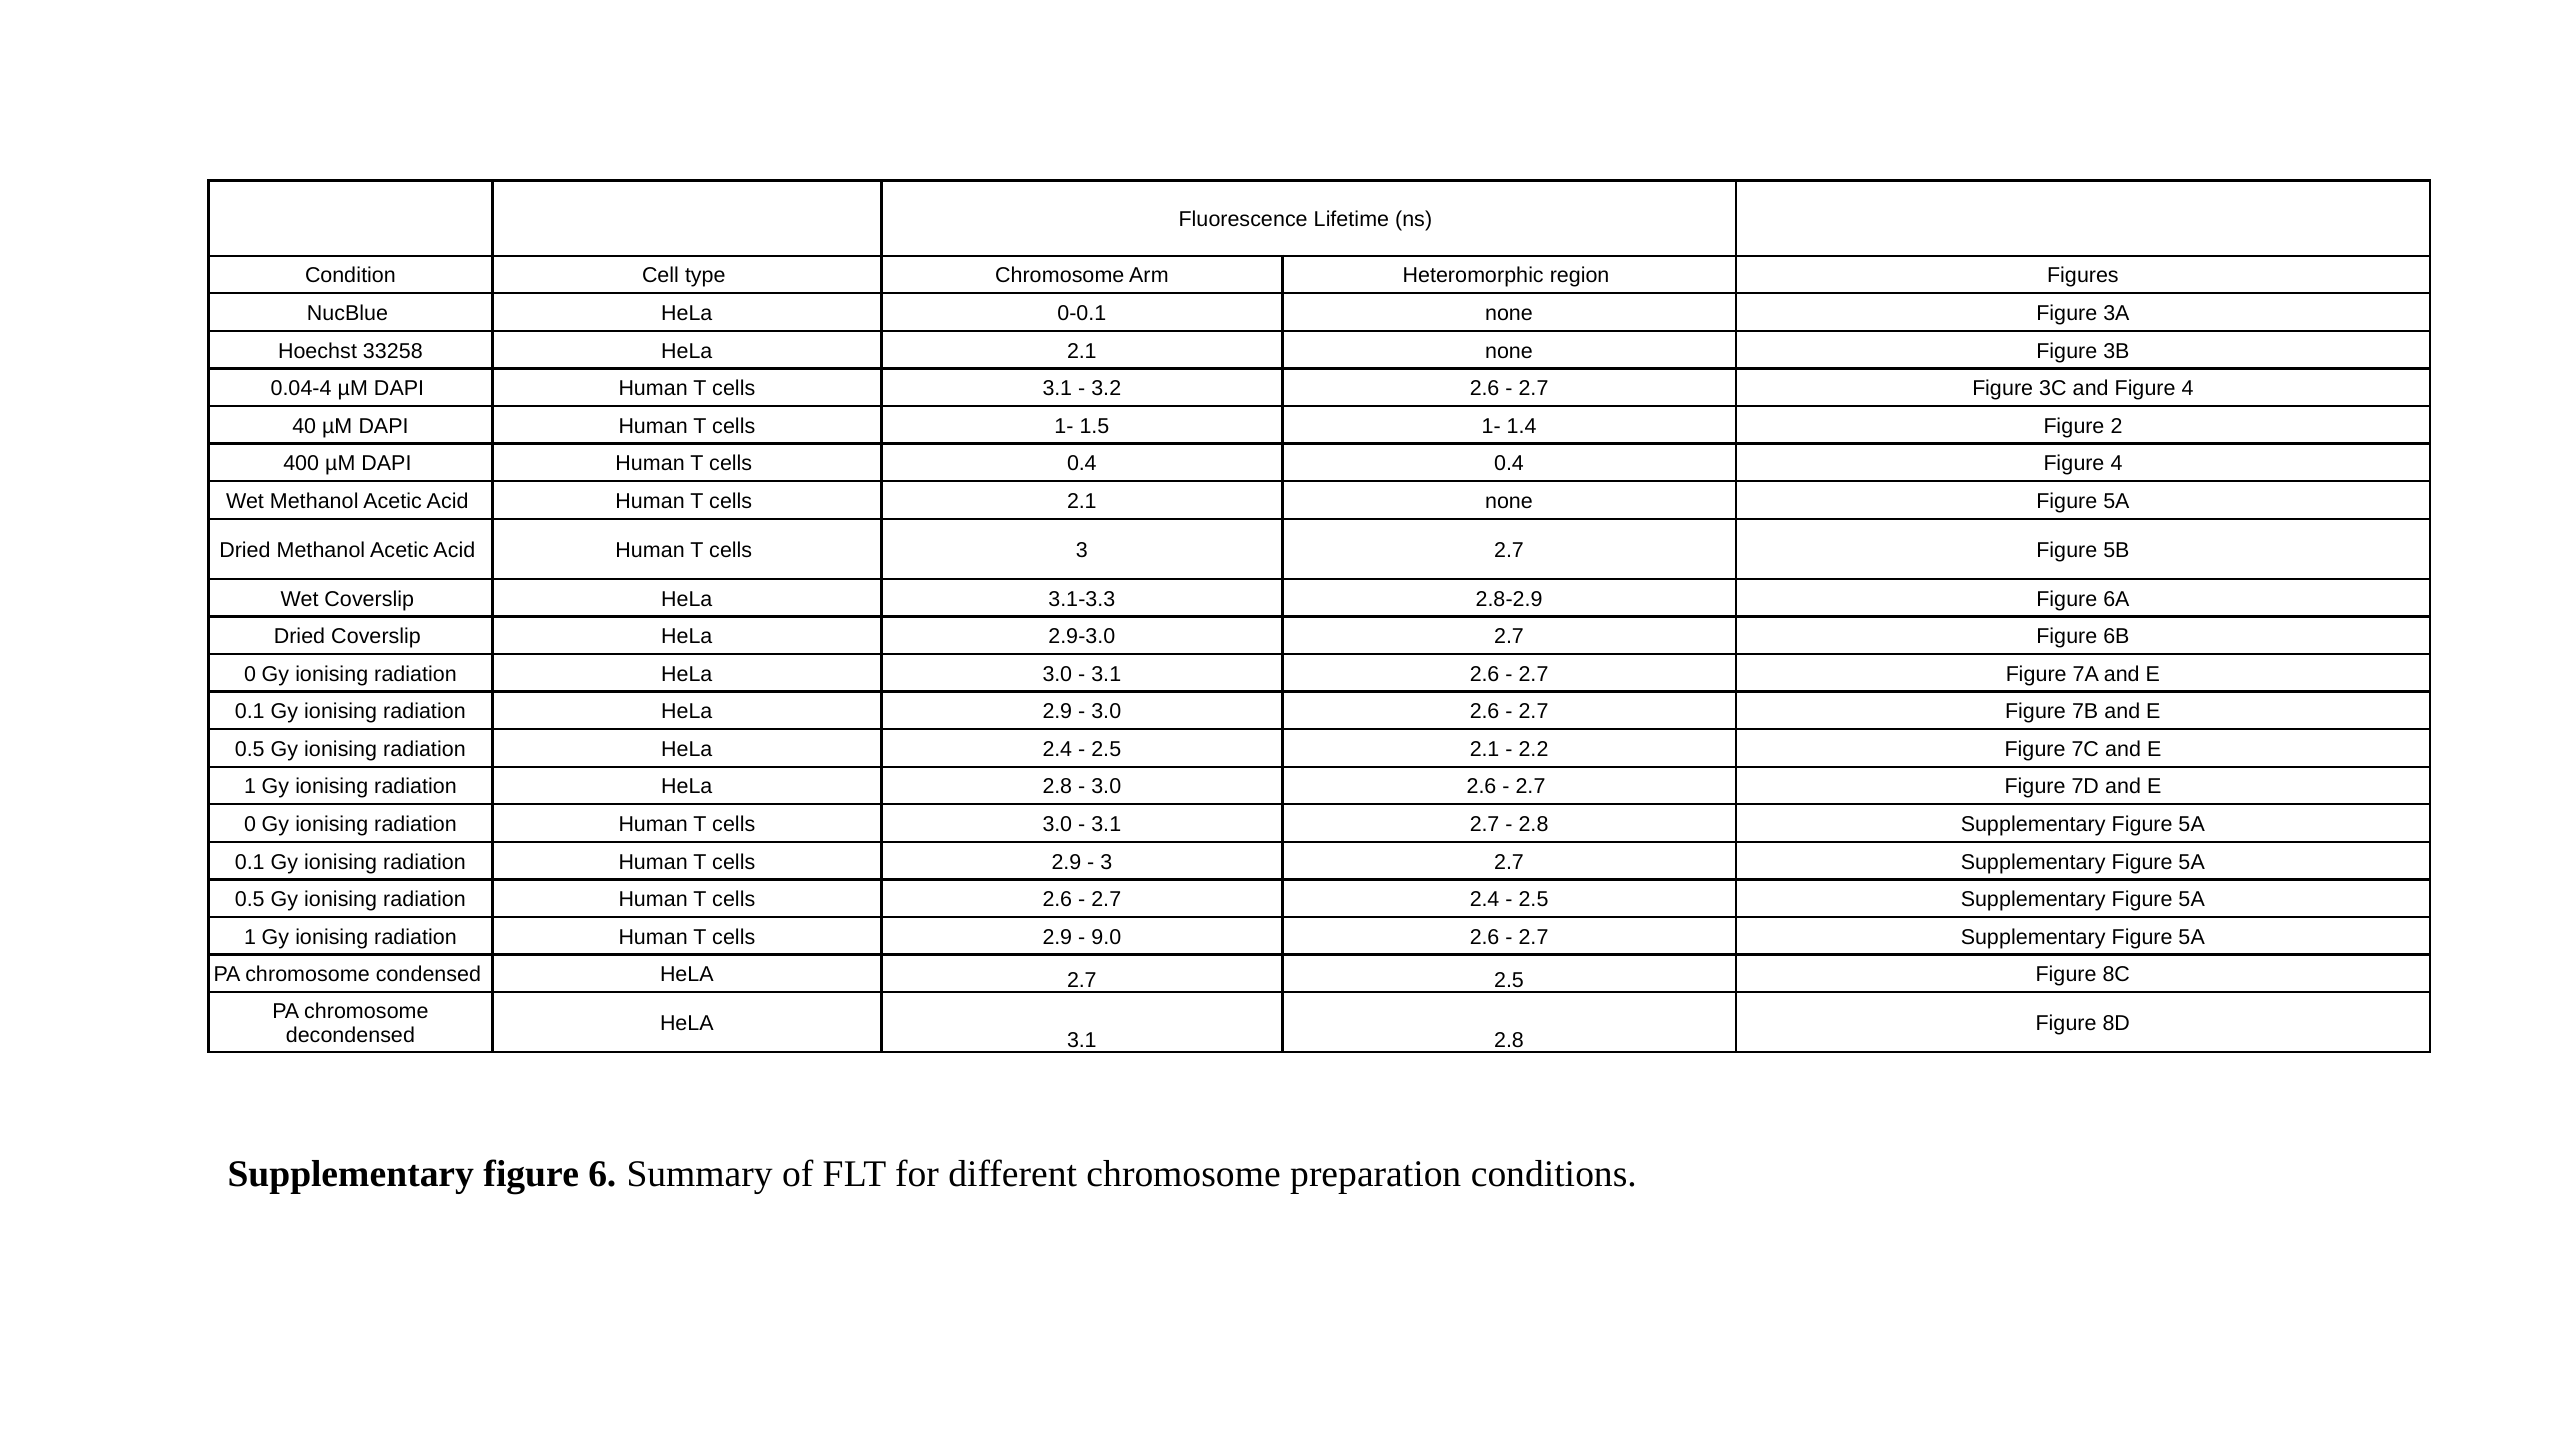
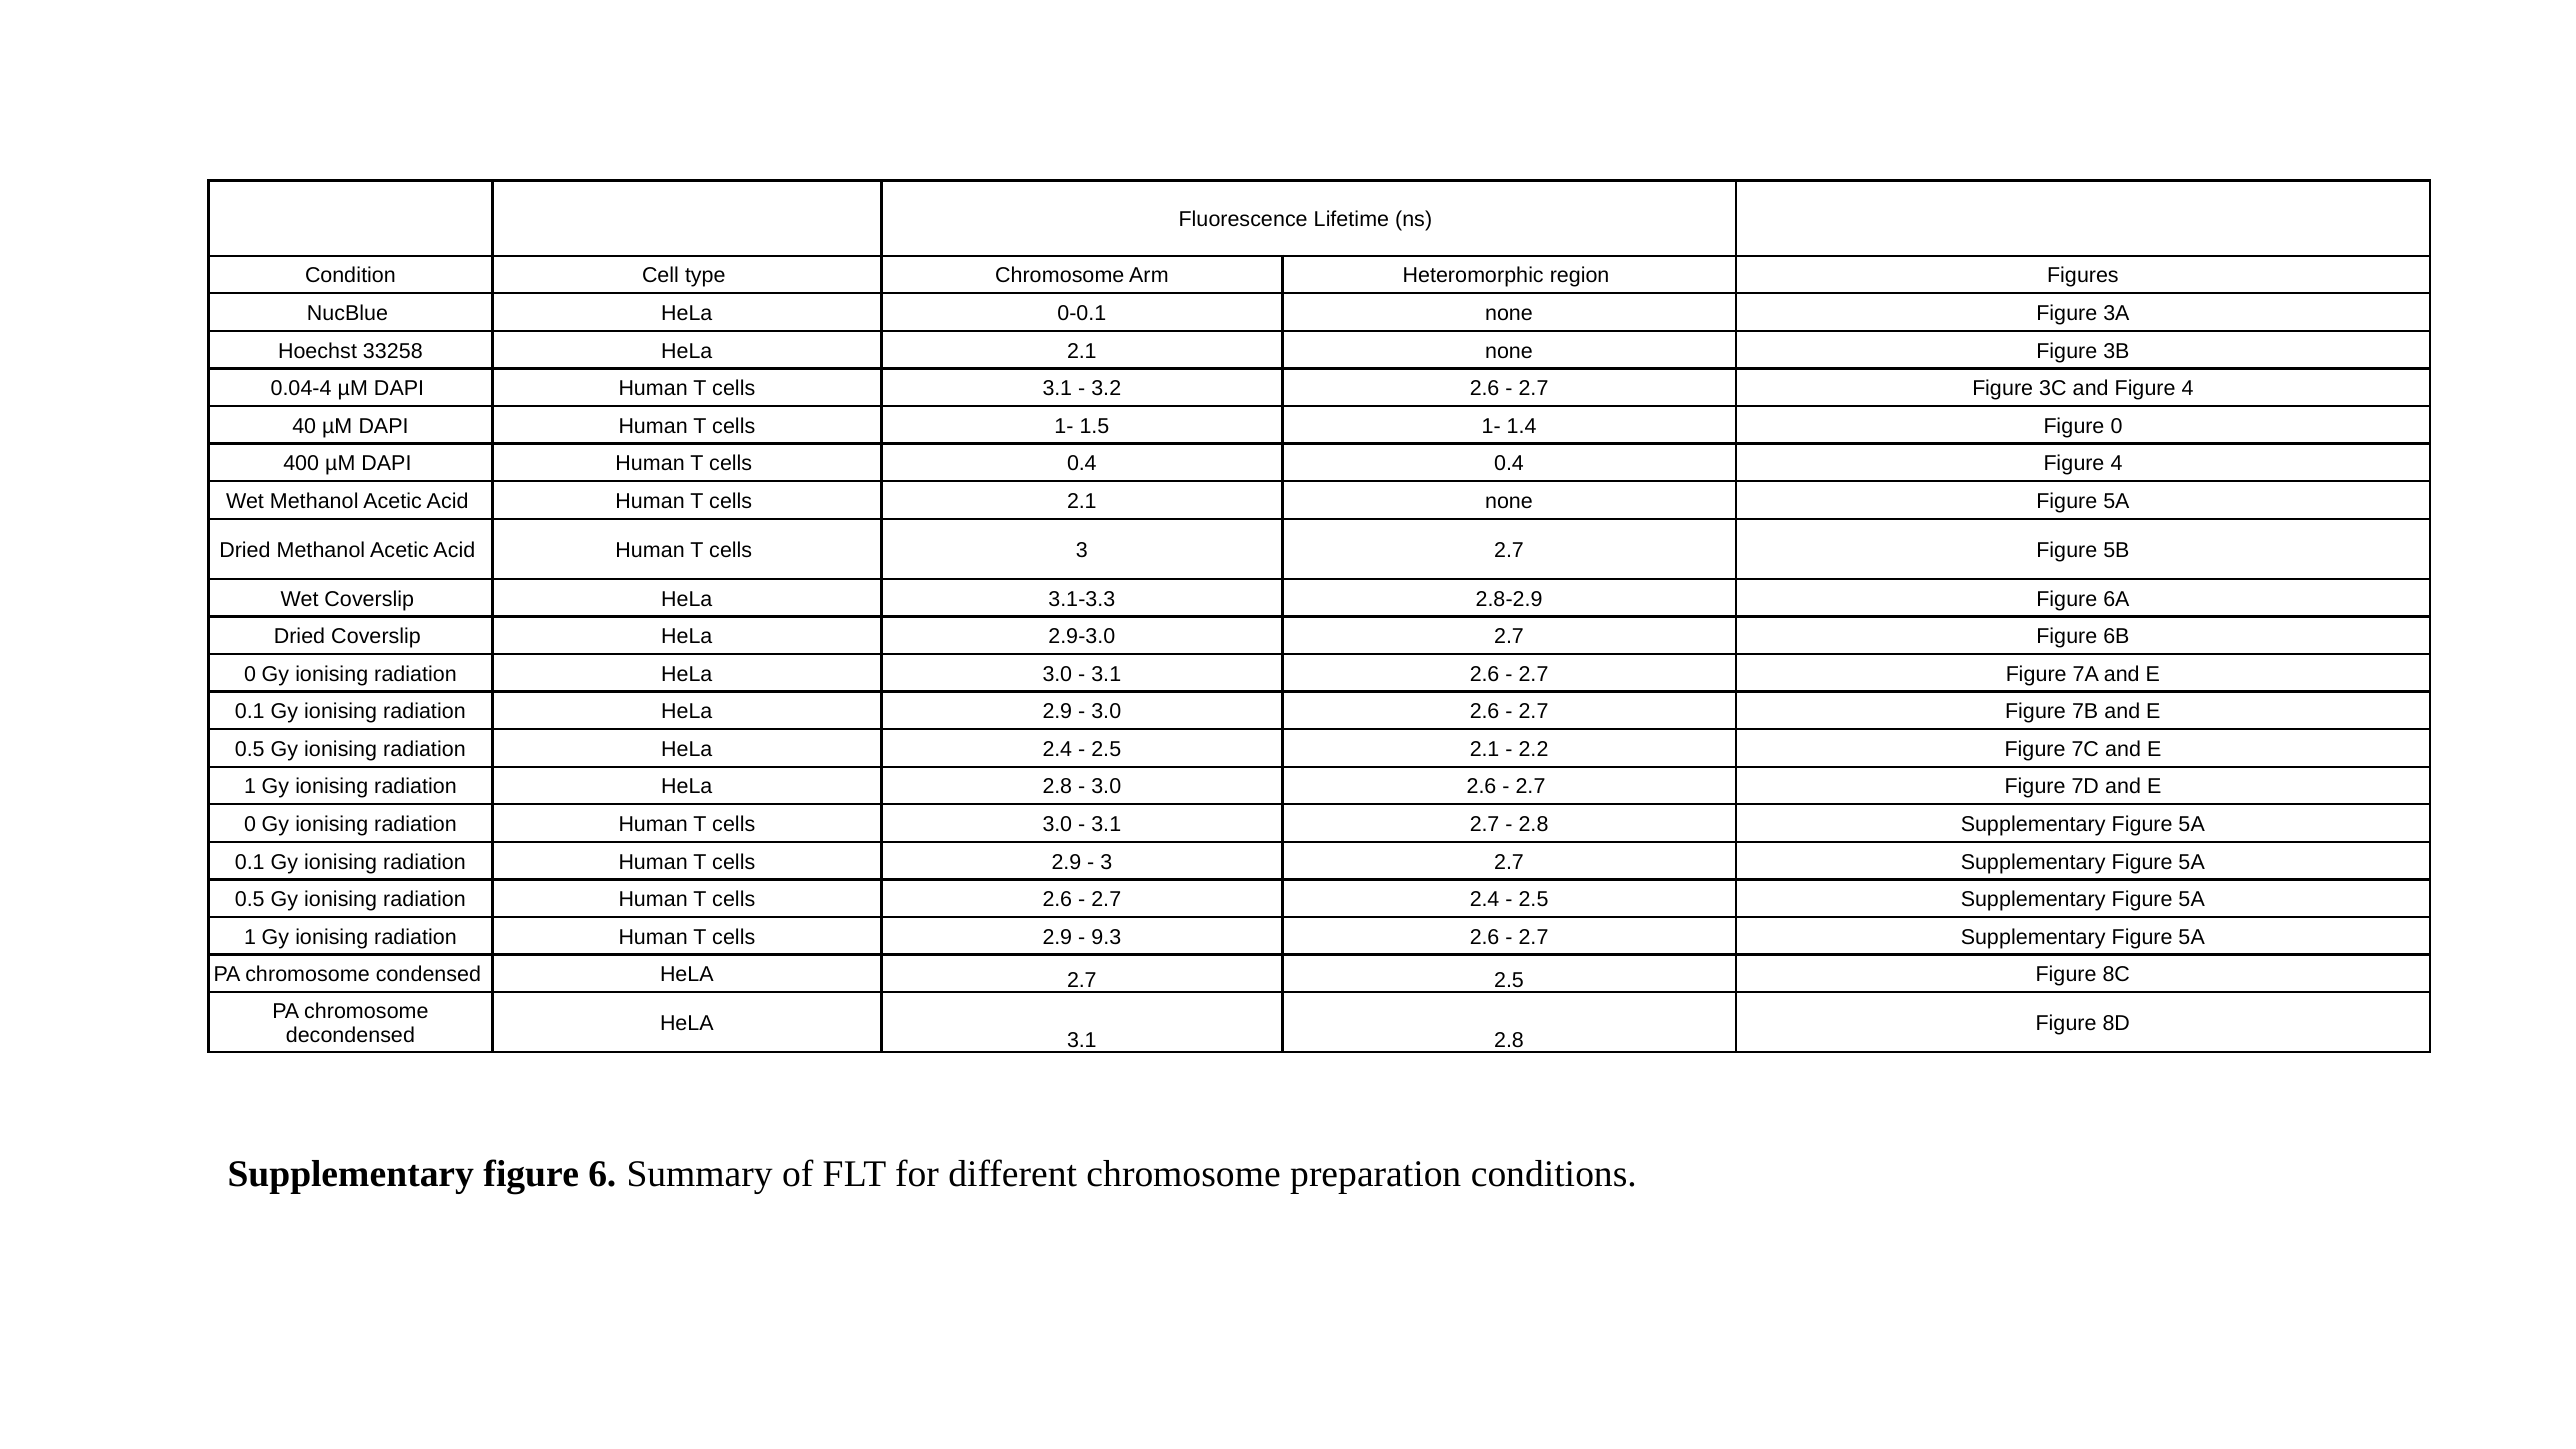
Figure 2: 2 -> 0 (2117, 426)
9.0: 9.0 -> 9.3 (1106, 937)
